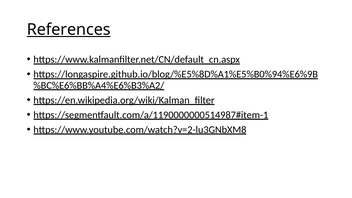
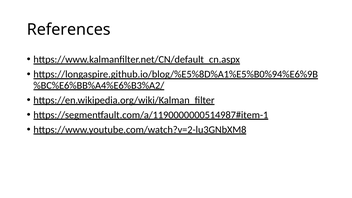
References underline: present -> none (69, 30)
